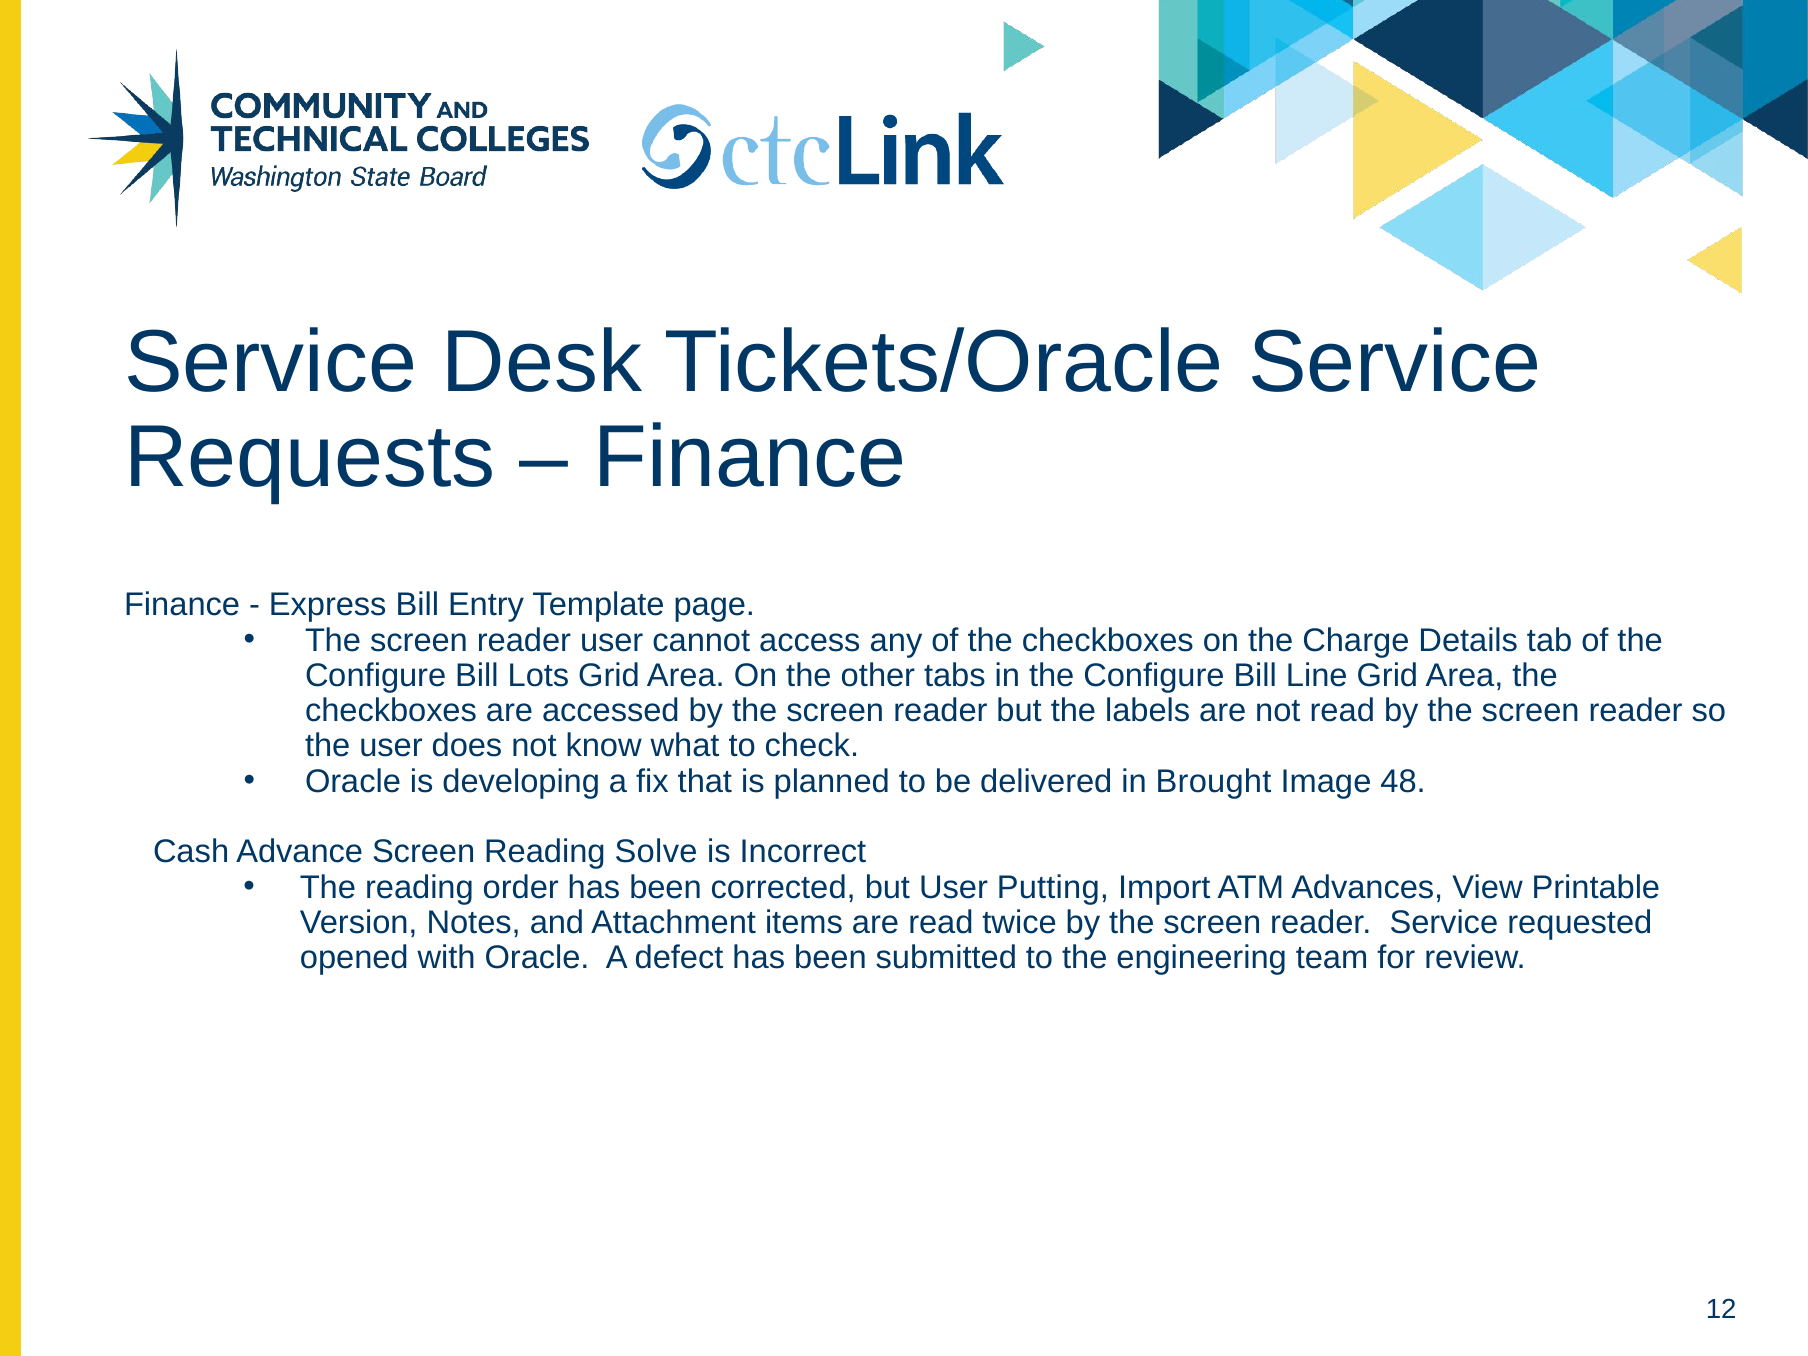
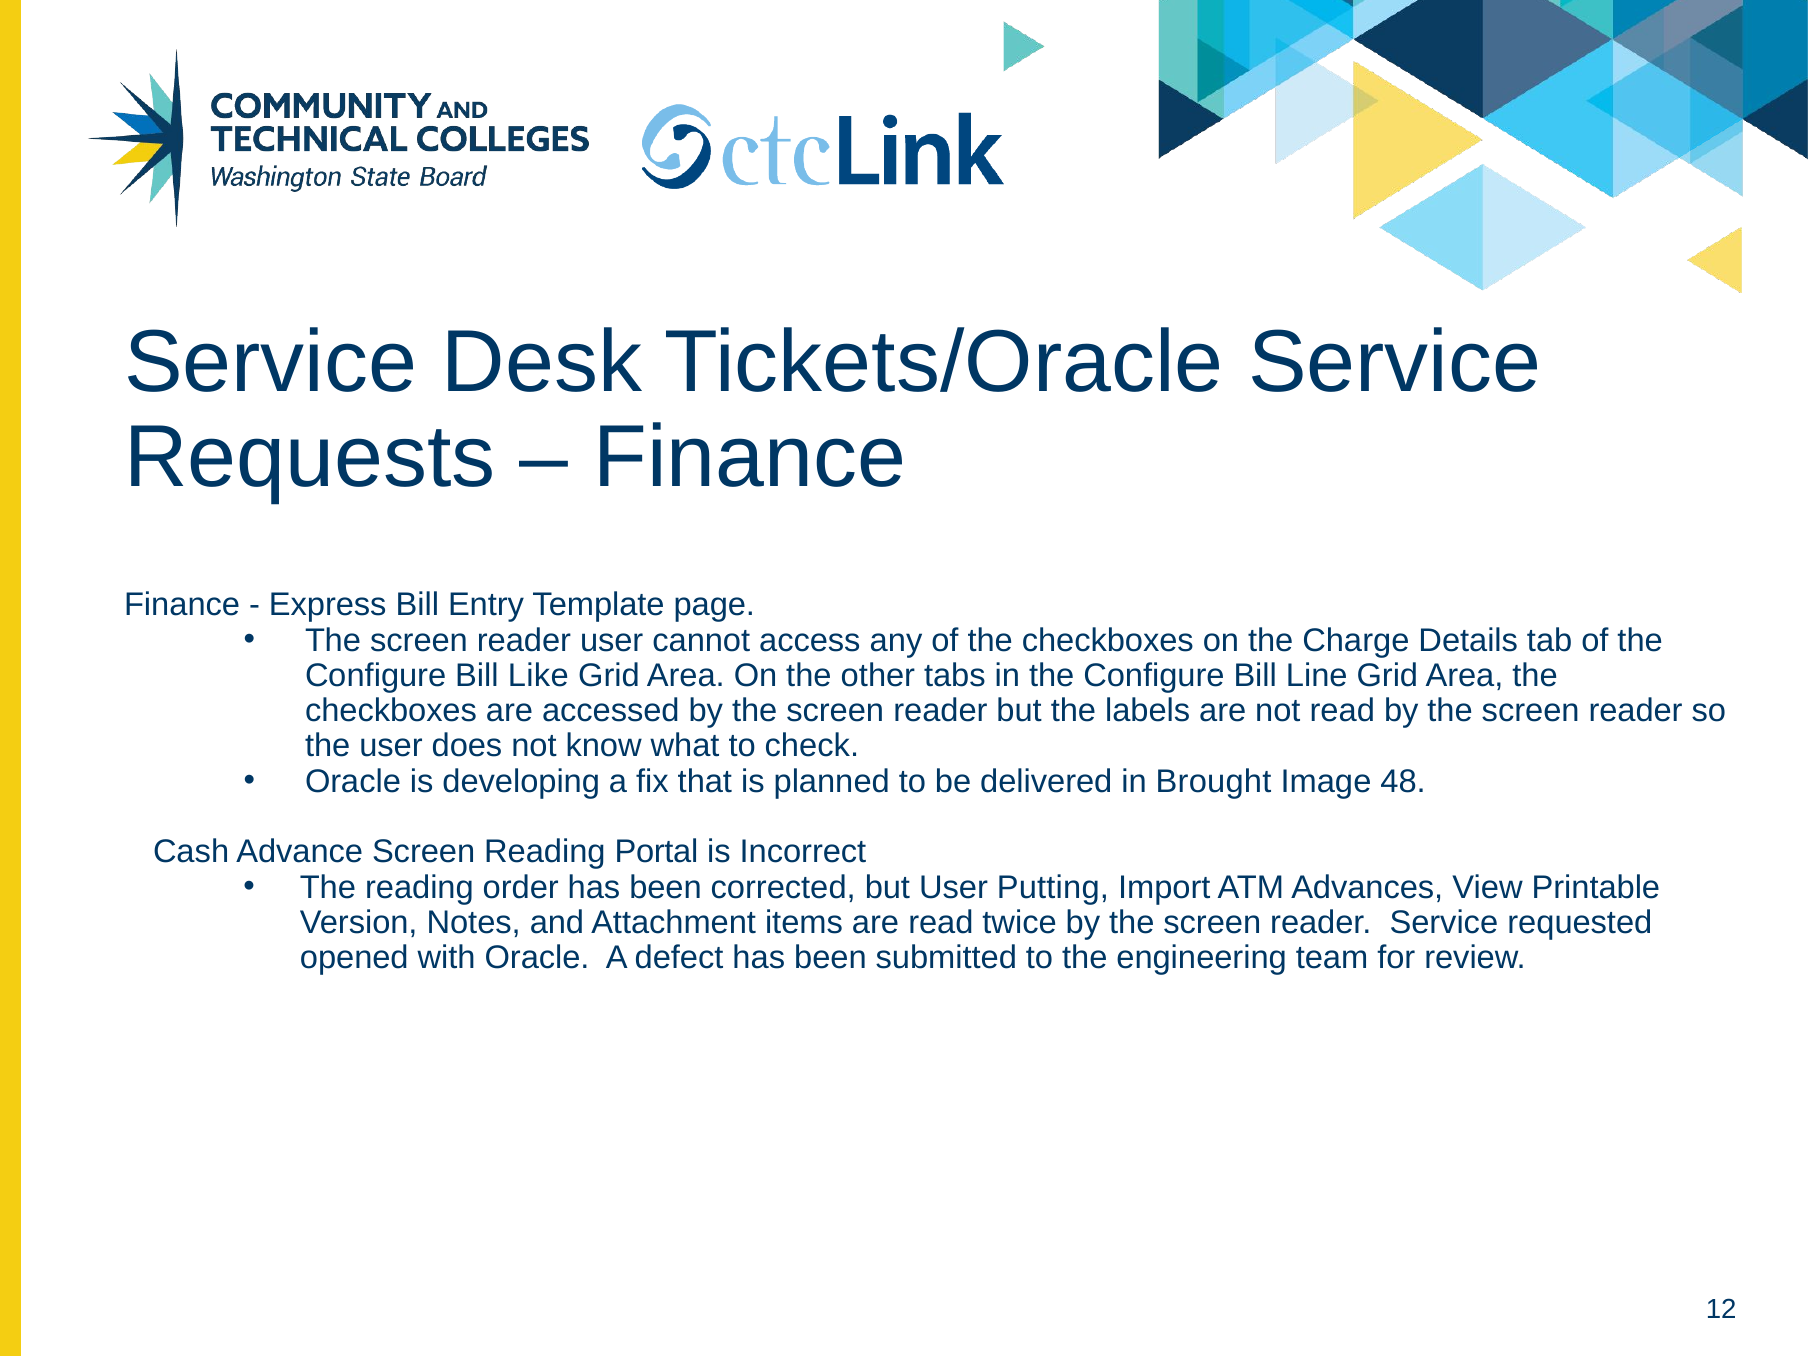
Lots: Lots -> Like (538, 676)
Solve: Solve -> Portal (656, 852)
